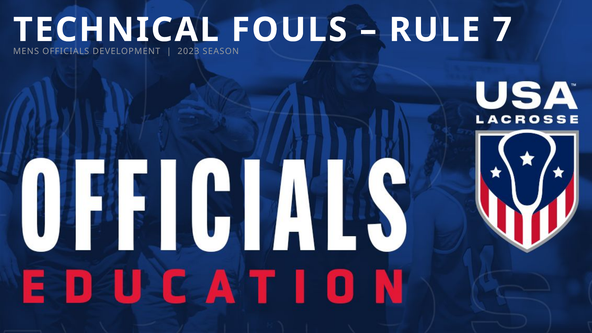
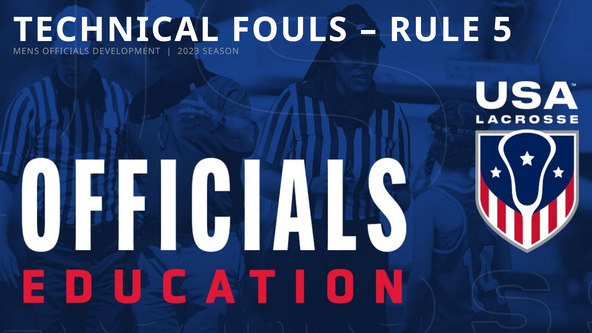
7: 7 -> 5 (502, 30)
